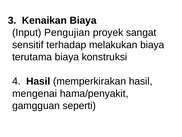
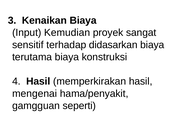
Pengujian: Pengujian -> Kemudian (67, 33)
melakukan: melakukan -> didasarkan (113, 45)
